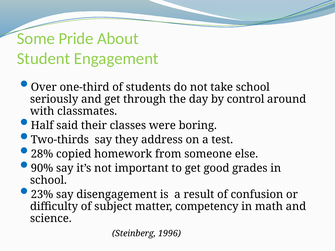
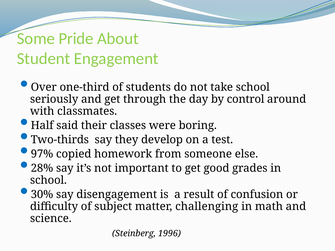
address: address -> develop (162, 140)
28%: 28% -> 97% (42, 154)
90%: 90% -> 28% (42, 168)
23%: 23% -> 30% (42, 195)
competency: competency -> challenging (207, 207)
